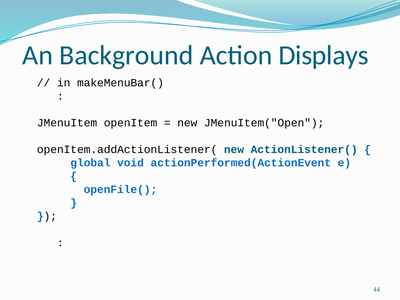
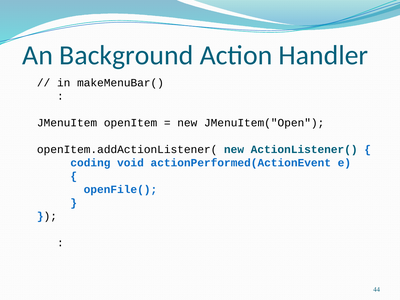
Displays: Displays -> Handler (323, 55)
global: global -> coding (90, 163)
